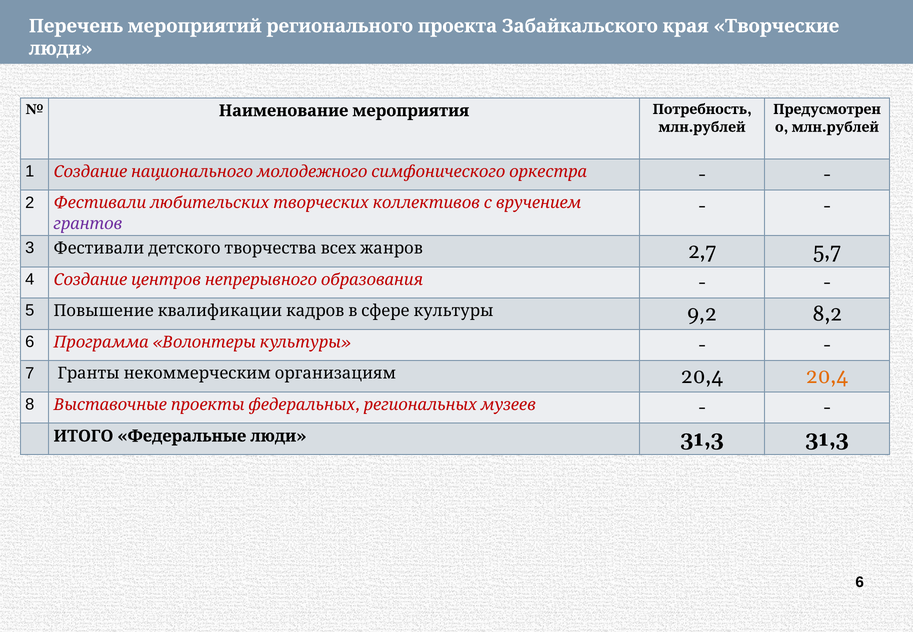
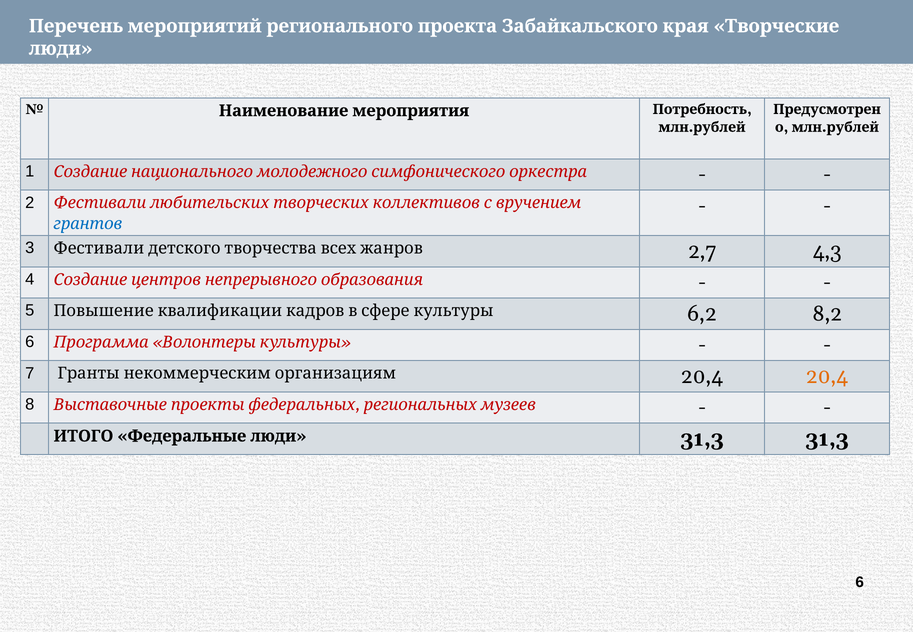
грантов colour: purple -> blue (88, 224)
5,7: 5,7 -> 4,3 (827, 251)
9,2: 9,2 -> 6,2 (702, 314)
